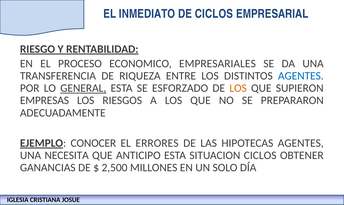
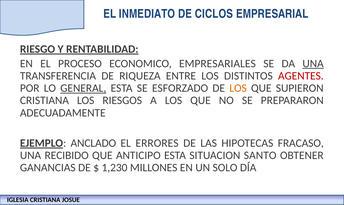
UNA underline: none -> present (313, 63)
AGENTES colour: blue -> red (301, 76)
EMPRESAS: EMPRESAS -> CRISTIANA (44, 100)
CONOCER: CONOCER -> ANCLADO (93, 143)
HIPOTECAS AGENTES: AGENTES -> FRACASO (301, 143)
NECESITA: NECESITA -> RECIBIDO (67, 155)
SITUACION CICLOS: CICLOS -> SANTO (260, 155)
2,500: 2,500 -> 1,230 (115, 167)
